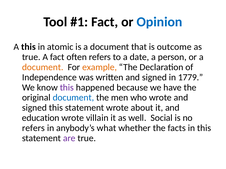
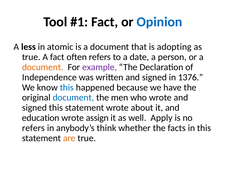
A this: this -> less (28, 47)
outcome: outcome -> adopting (174, 47)
example colour: orange -> purple (100, 67)
1779: 1779 -> 1376 (191, 77)
this colour: purple -> blue (67, 88)
villain: villain -> assign (97, 118)
Social: Social -> Apply (162, 118)
what: what -> think (107, 128)
are colour: purple -> orange (69, 139)
